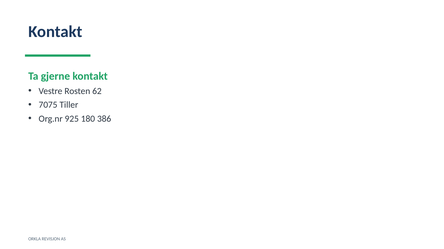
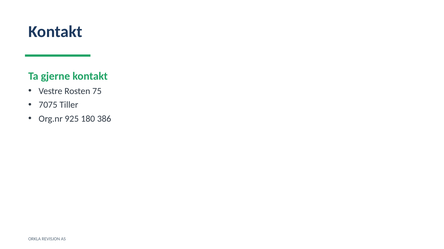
62: 62 -> 75 (97, 91)
